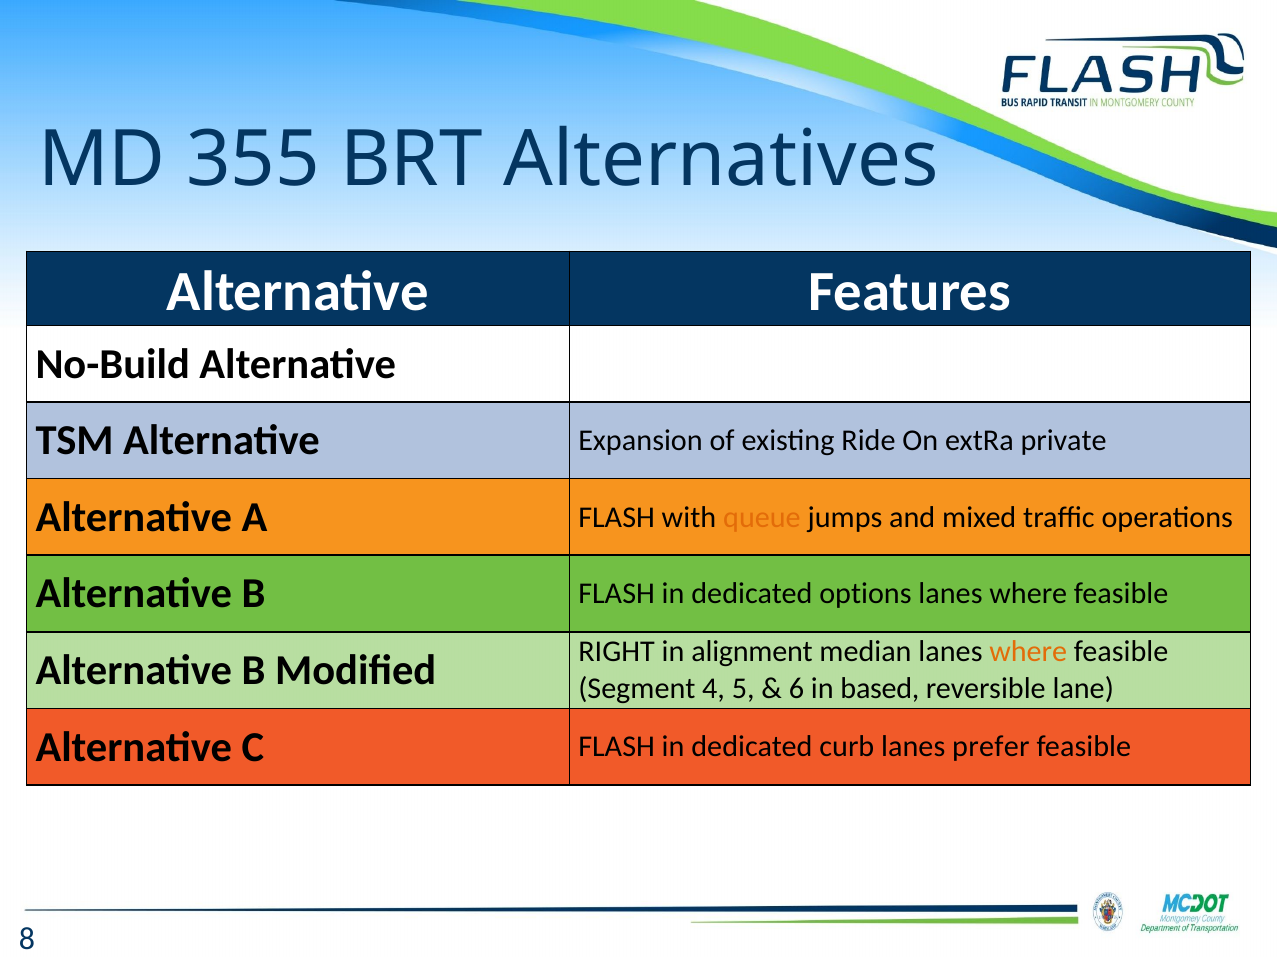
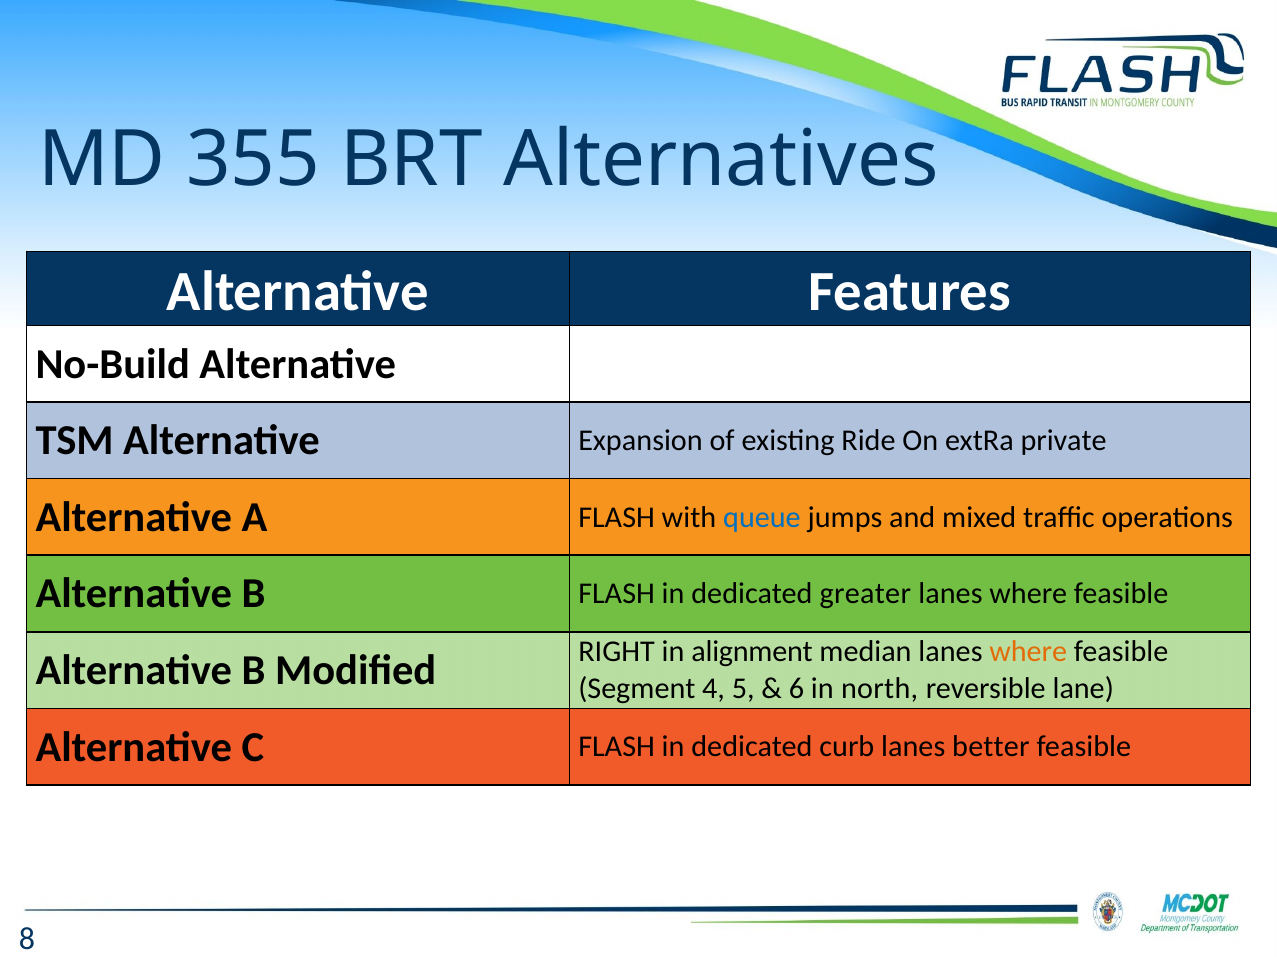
queue colour: orange -> blue (762, 518)
options: options -> greater (865, 594)
based: based -> north (880, 689)
prefer: prefer -> better (991, 748)
